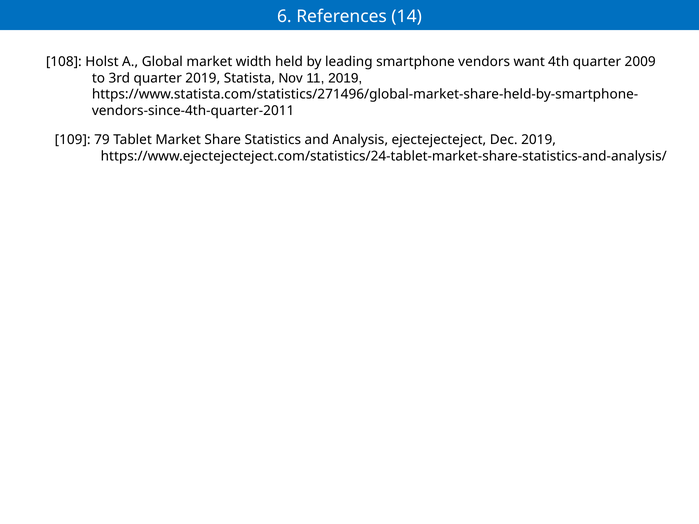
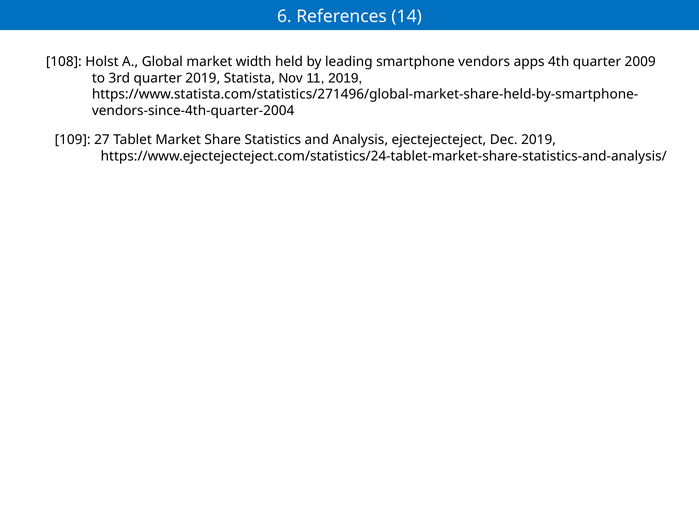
want: want -> apps (529, 62)
vendors-since-4th-quarter-2011: vendors-since-4th-quarter-2011 -> vendors-since-4th-quarter-2004 (193, 111)
79: 79 -> 27 (102, 140)
